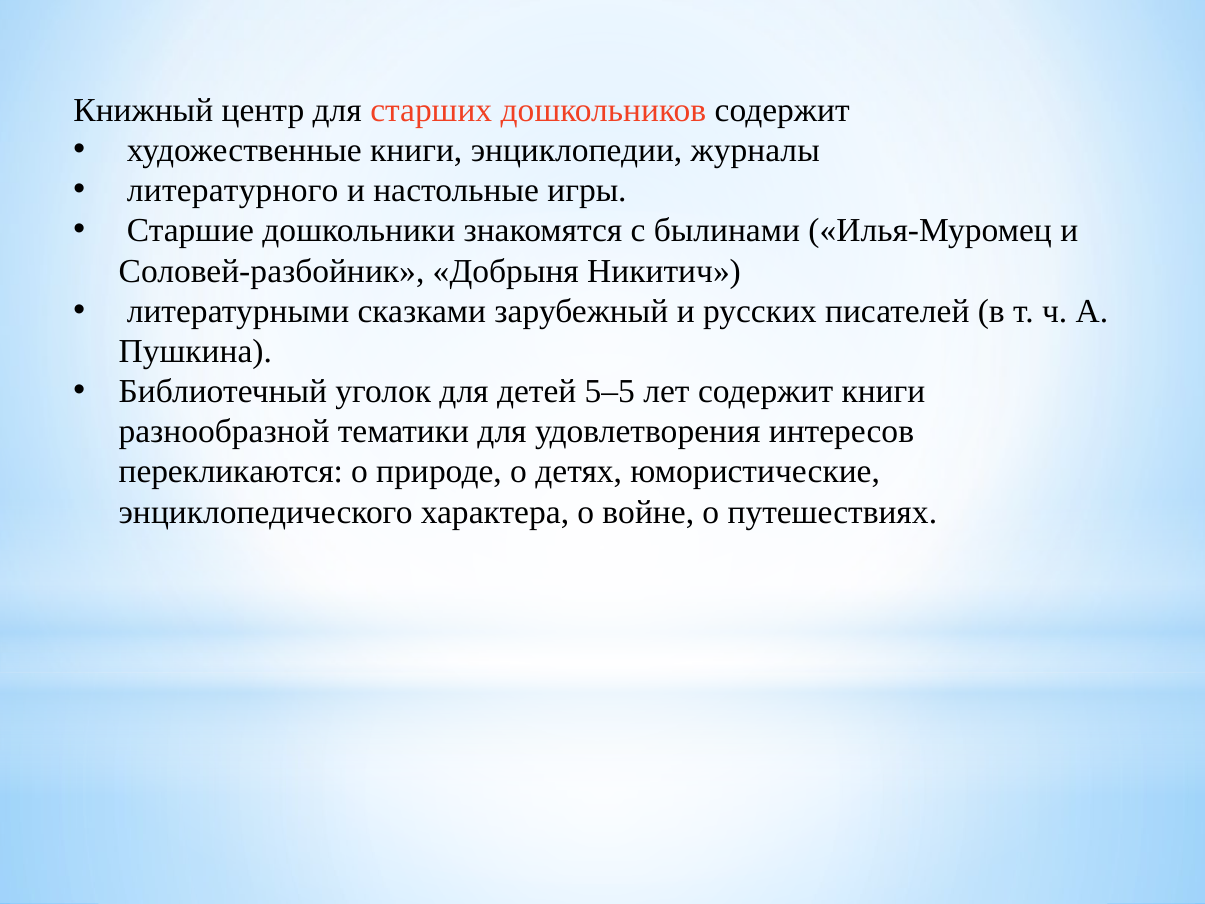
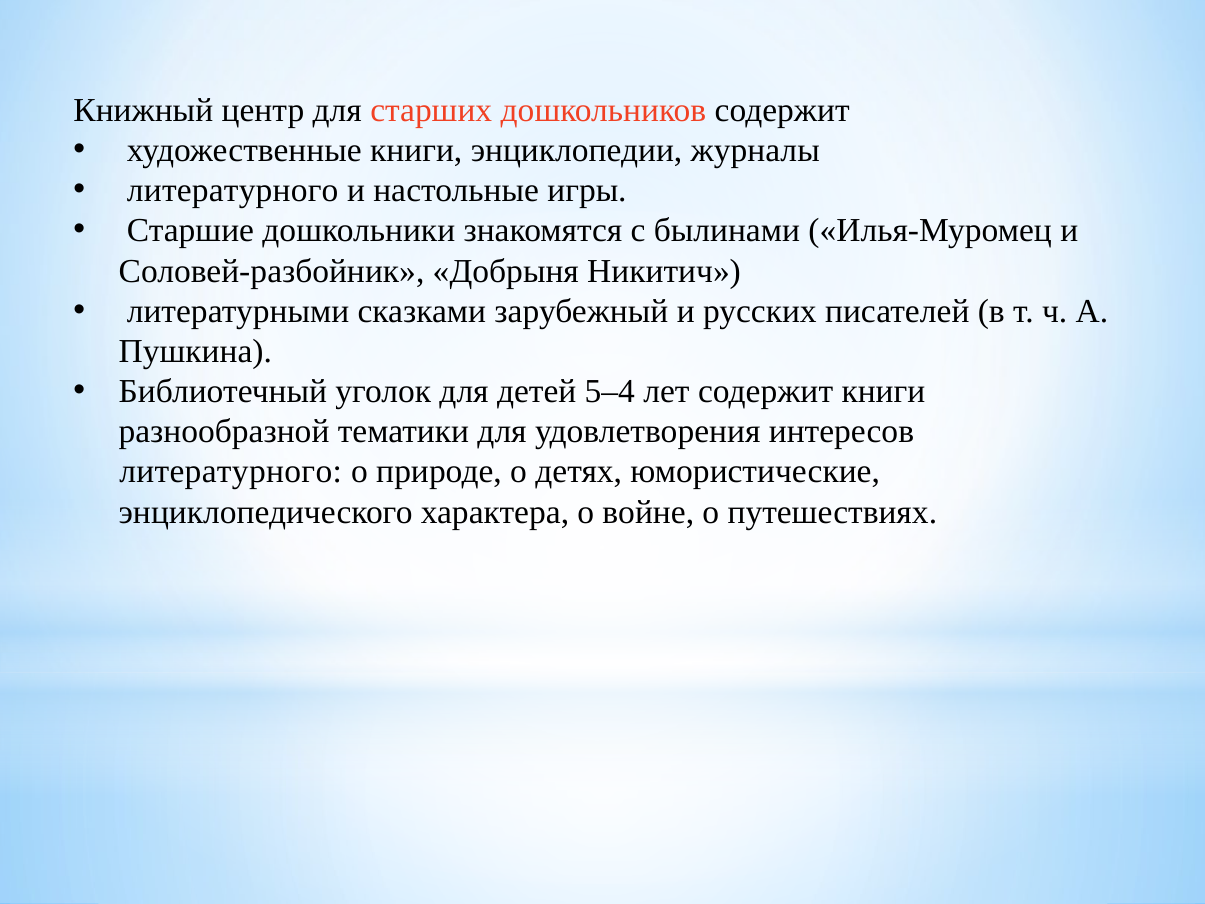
5–5: 5–5 -> 5–4 (610, 391)
перекликаются: перекликаются -> литературного (231, 472)
